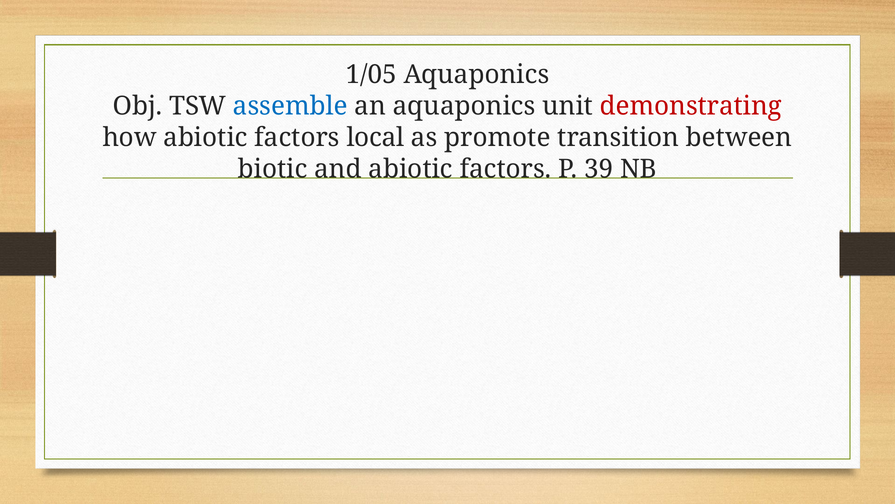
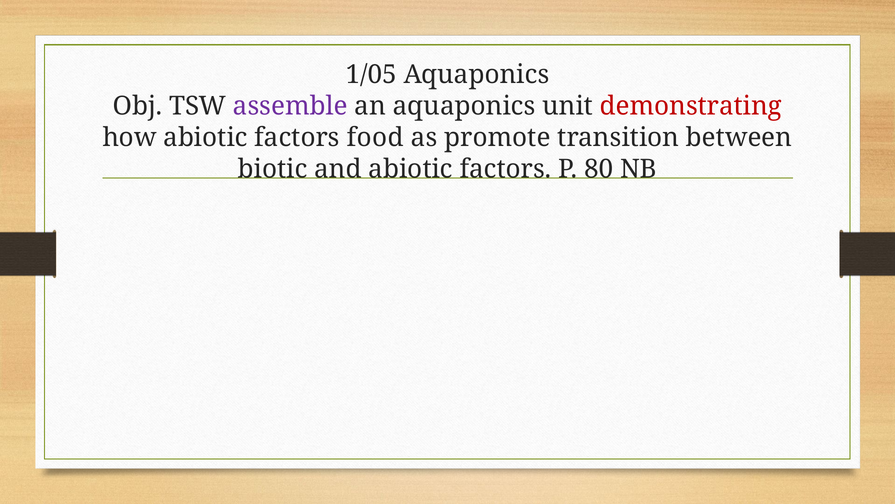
assemble colour: blue -> purple (290, 106)
local: local -> food (375, 137)
39: 39 -> 80 (599, 169)
